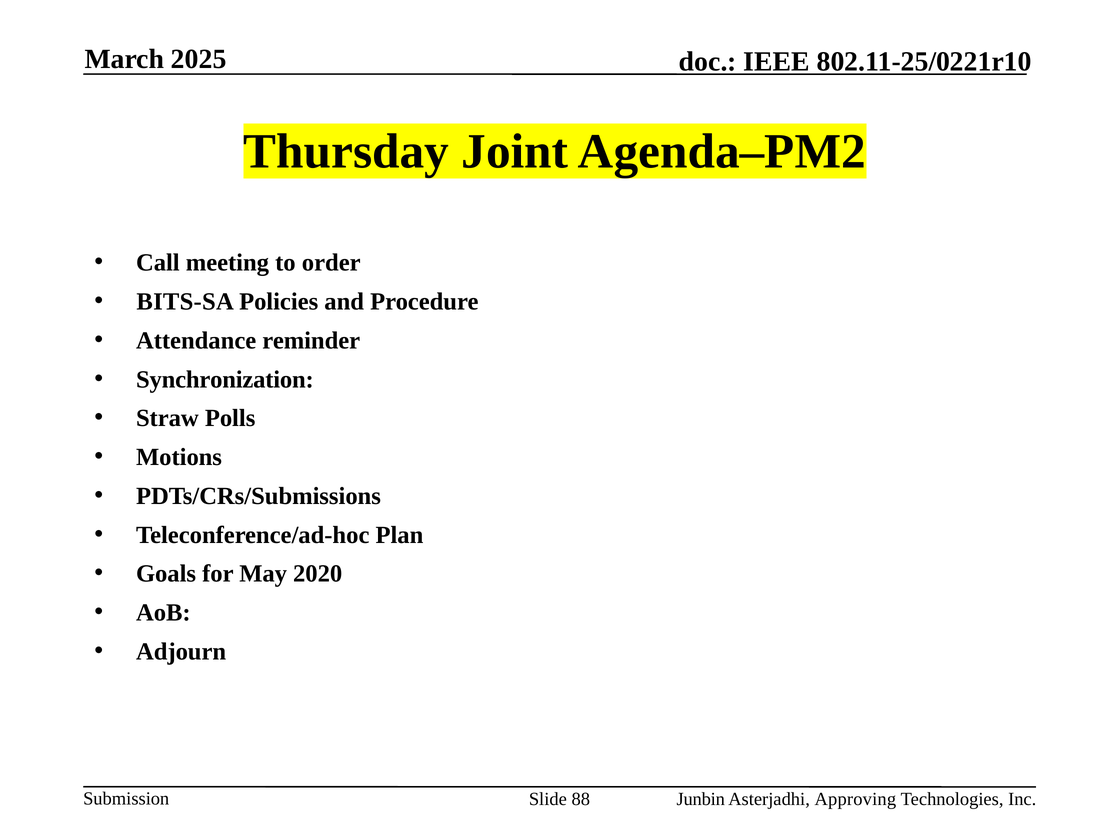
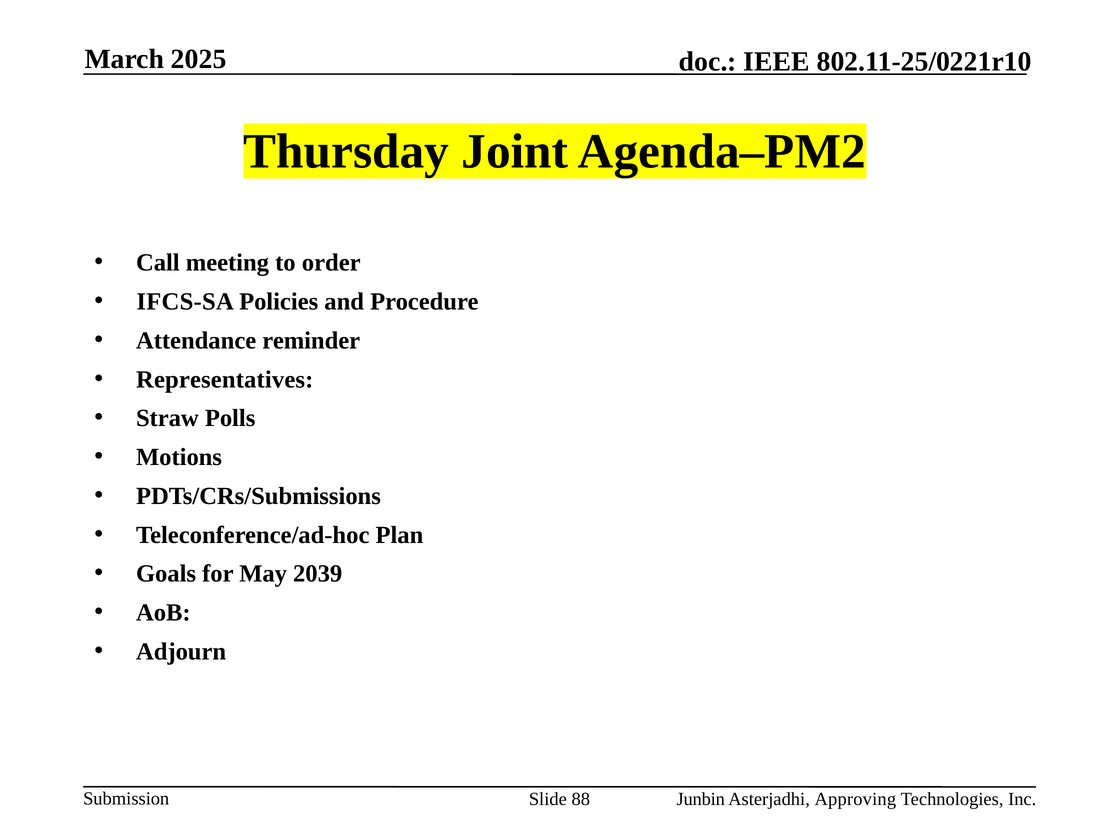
BITS-SA: BITS-SA -> IFCS-SA (185, 301)
Synchronization: Synchronization -> Representatives (225, 379)
2020: 2020 -> 2039 (318, 573)
